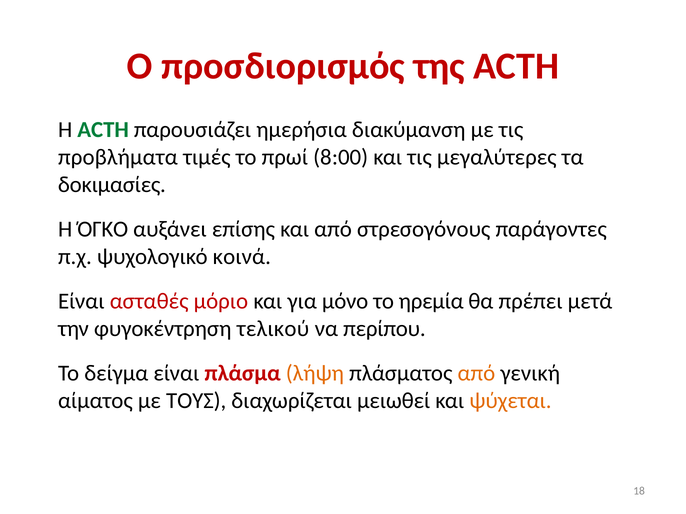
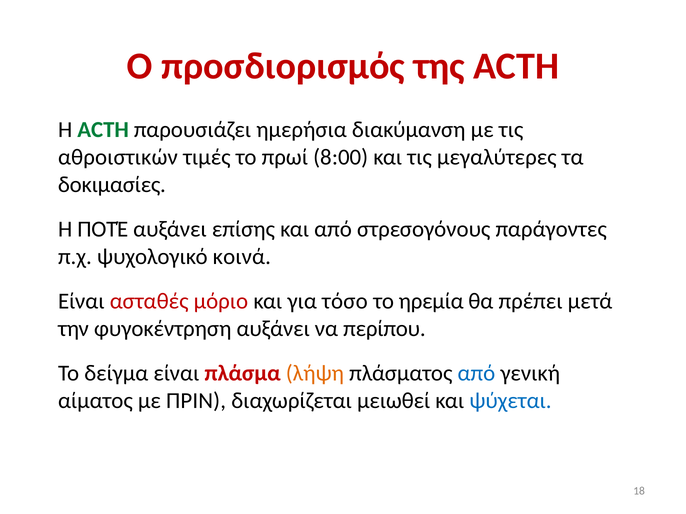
προβλήματα: προβλήματα -> αθροιστικών (118, 158)
ΌΓΚΟ: ΌΓΚΟ -> ΠΟΤΈ (103, 230)
μόνο: μόνο -> τόσο (345, 302)
φυγοκέντρηση τελικού: τελικού -> αυξάνει (273, 329)
από colour: orange -> blue (476, 374)
ΤΟΥΣ: ΤΟΥΣ -> ΠΡΙΝ (196, 401)
ψύχεται colour: orange -> blue (510, 401)
